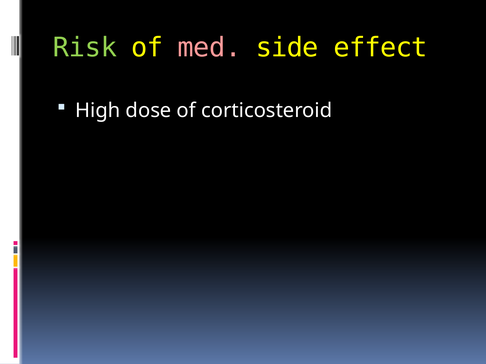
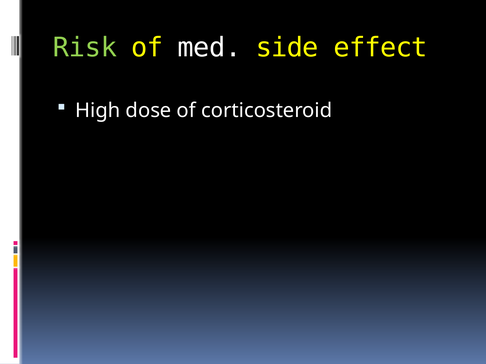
med colour: pink -> white (209, 48)
